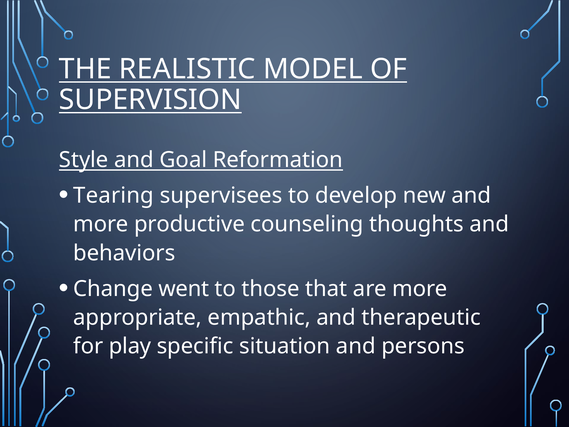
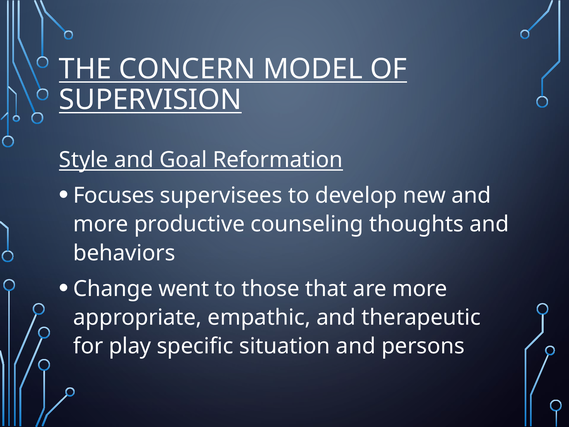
REALISTIC: REALISTIC -> CONCERN (187, 69)
Tearing: Tearing -> Focuses (114, 196)
